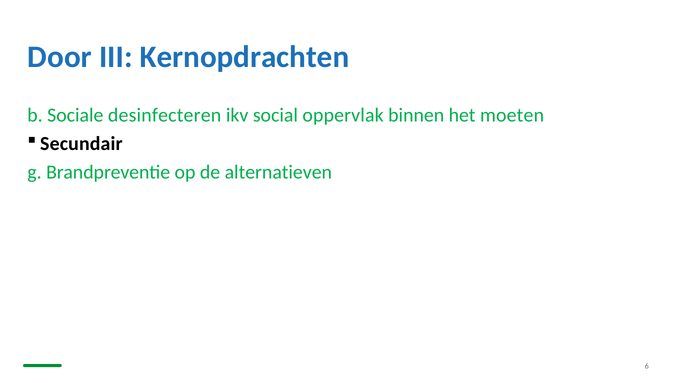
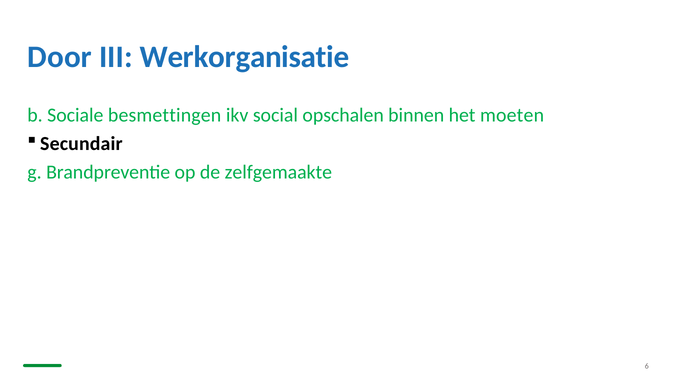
Kernopdrachten: Kernopdrachten -> Werkorganisatie (245, 57)
desinfecteren: desinfecteren -> besmettingen (165, 115)
oppervlak: oppervlak -> opschalen (343, 115)
alternatieven: alternatieven -> zelfgemaakte (278, 172)
